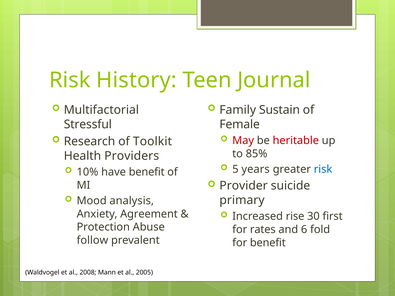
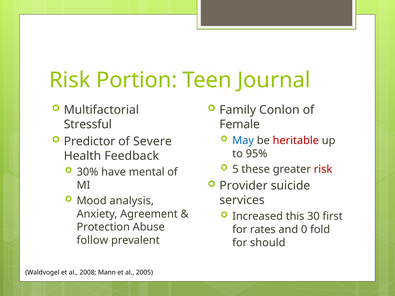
History: History -> Portion (137, 80)
Sustain: Sustain -> Conlon (279, 110)
May colour: red -> blue (243, 141)
Research: Research -> Predictor (90, 142)
Toolkit: Toolkit -> Severe (152, 142)
85%: 85% -> 95% (257, 154)
Providers: Providers -> Feedback (132, 156)
years: years -> these (256, 169)
risk colour: blue -> red (323, 169)
10%: 10% -> 30% (87, 172)
have benefit: benefit -> mental (147, 172)
primary: primary -> services (242, 200)
rise: rise -> this (295, 217)
6: 6 -> 0 (304, 230)
for benefit: benefit -> should (268, 243)
